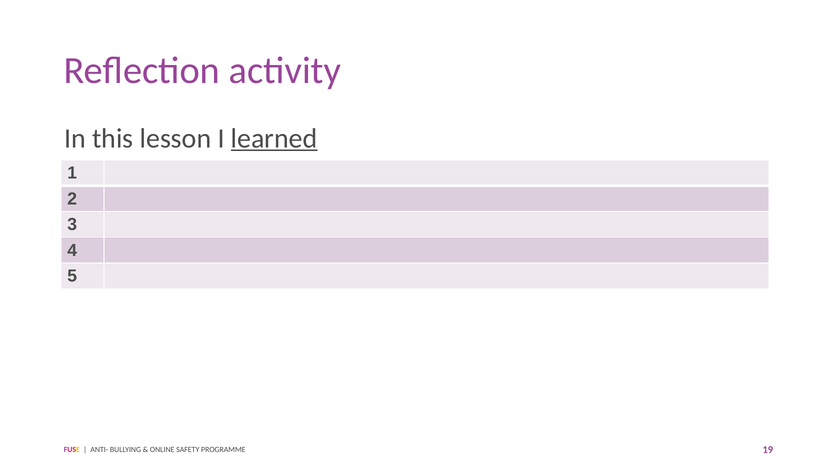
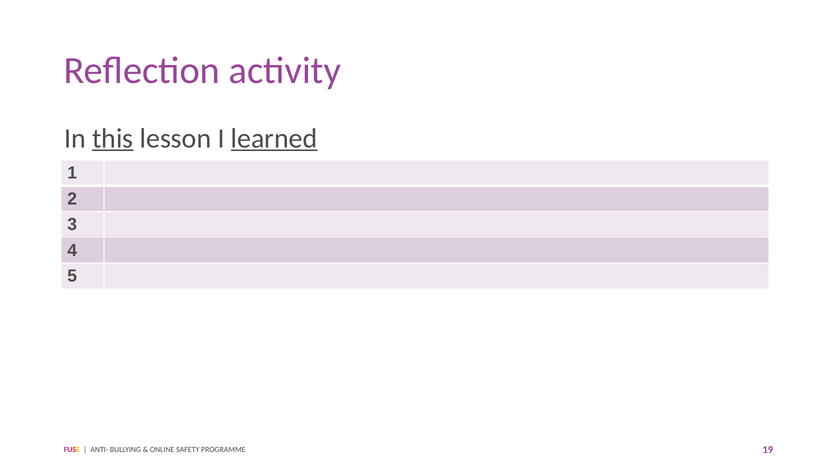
this underline: none -> present (113, 138)
